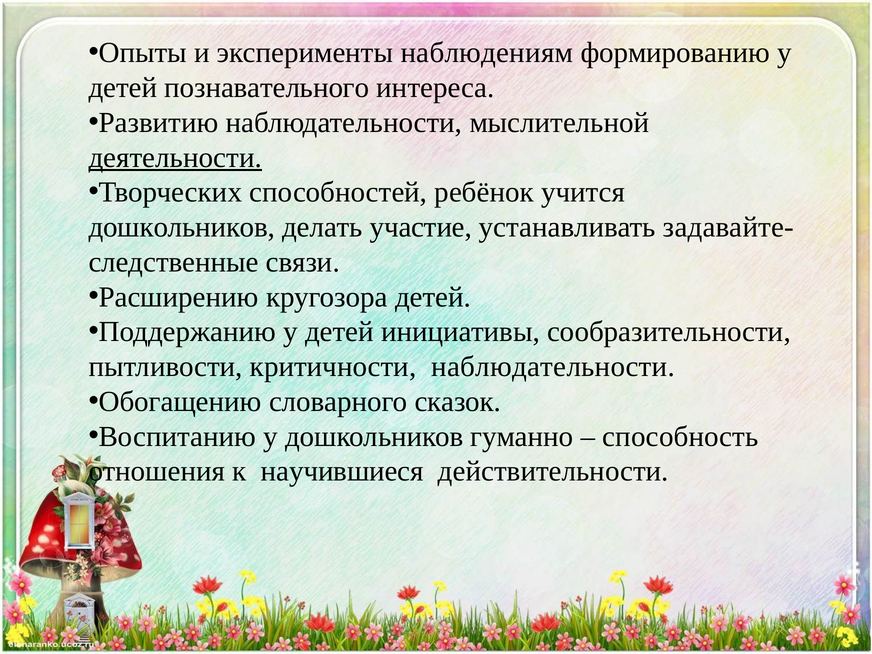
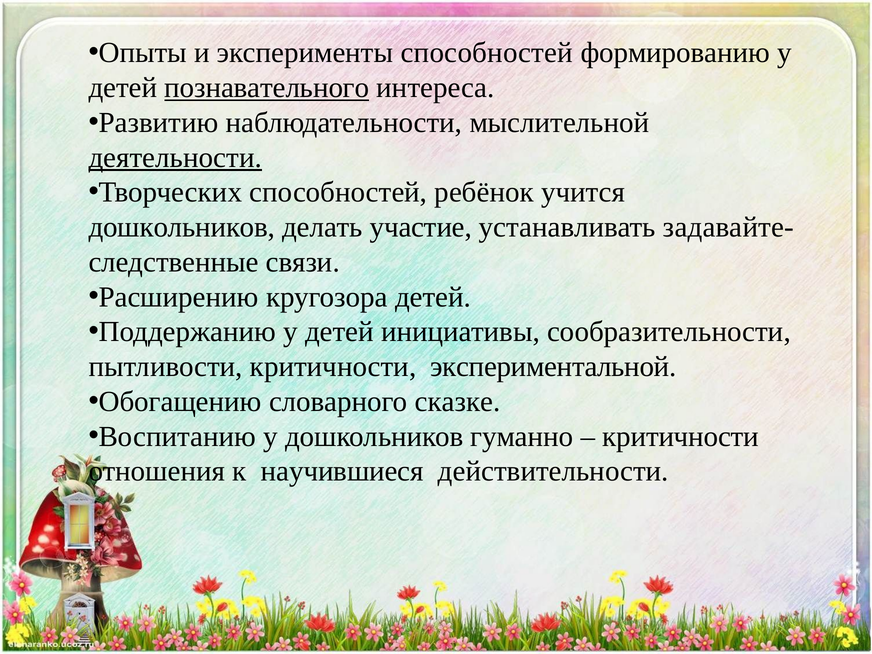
эксперименты наблюдениям: наблюдениям -> способностей (487, 53)
познавательного underline: none -> present (267, 88)
критичности наблюдательности: наблюдательности -> экспериментальной (553, 367)
сказок: сказок -> сказке (458, 402)
способность: способность -> критичности (681, 436)
